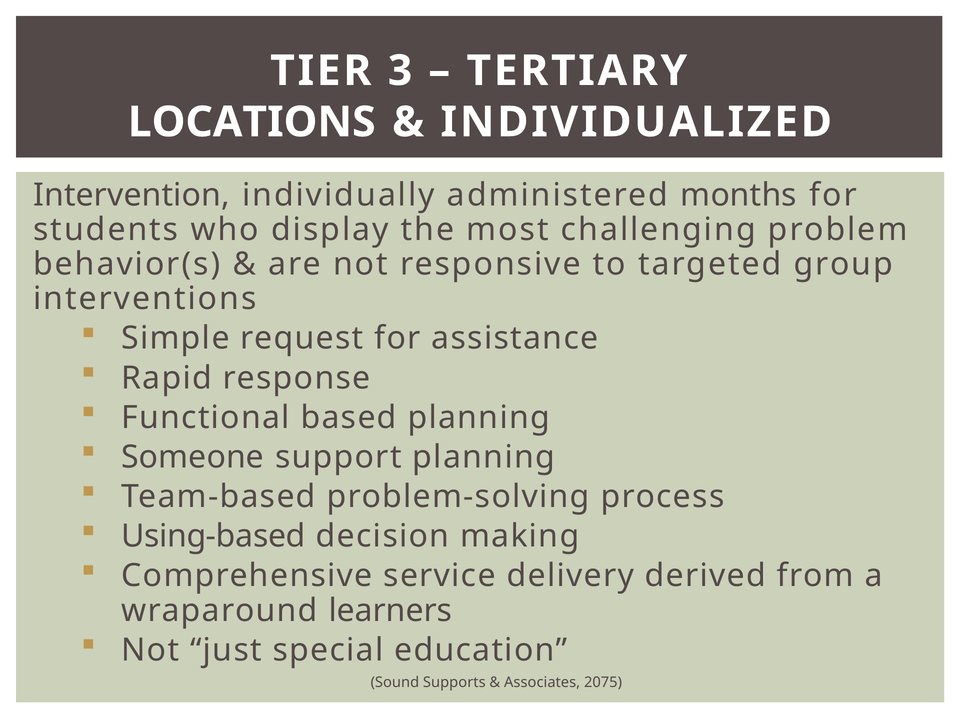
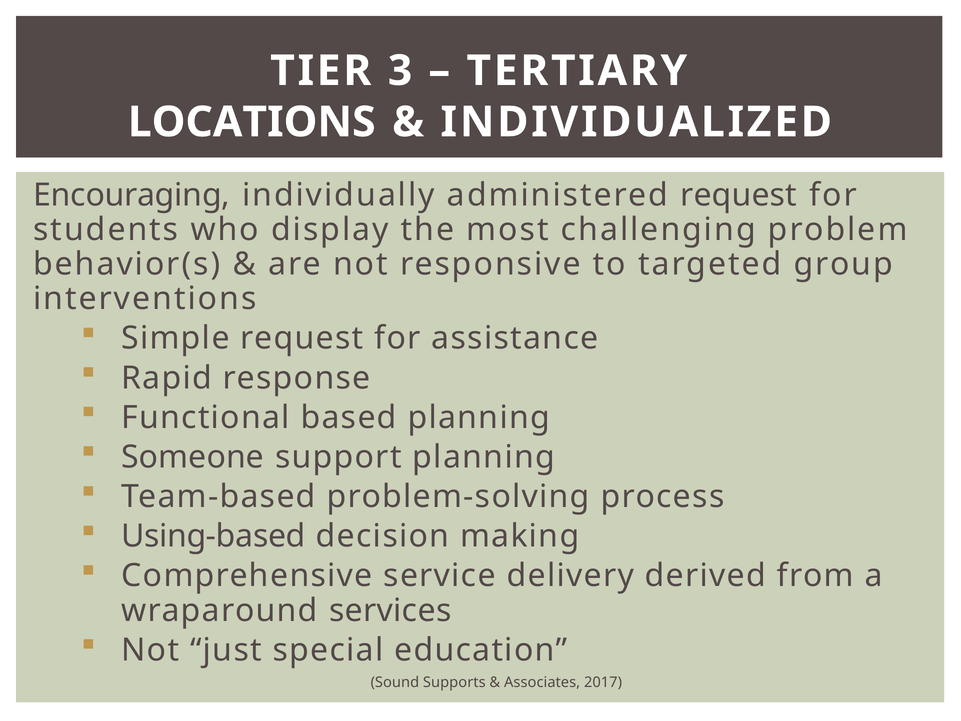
Intervention: Intervention -> Encouraging (132, 195)
administered months: months -> request (739, 195)
learners: learners -> services (390, 610)
2075: 2075 -> 2017 (603, 682)
